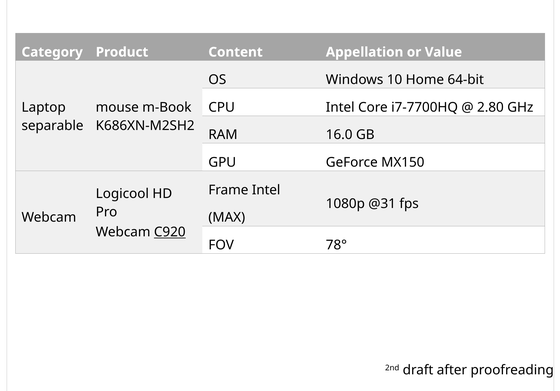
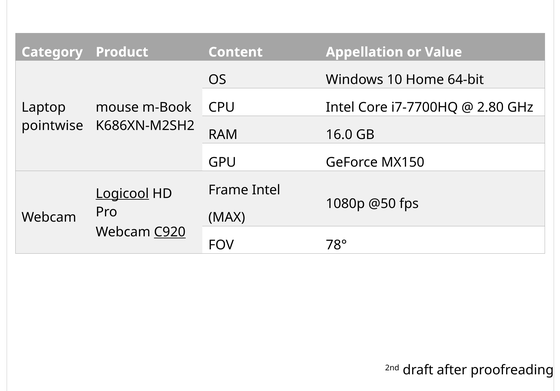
separable: separable -> pointwise (52, 126)
Logicool underline: none -> present (122, 193)
@31: @31 -> @50 (382, 204)
